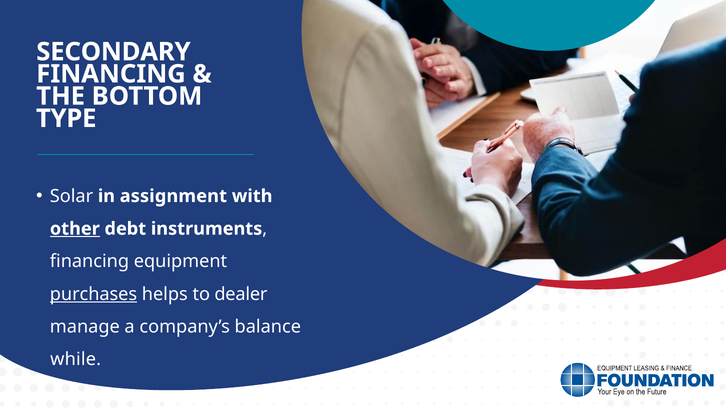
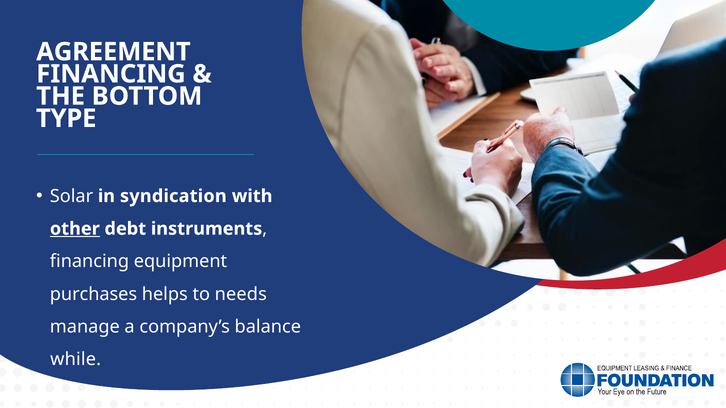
SECONDARY: SECONDARY -> AGREEMENT (113, 52)
assignment: assignment -> syndication (173, 196)
purchases underline: present -> none (93, 294)
dealer: dealer -> needs (241, 294)
